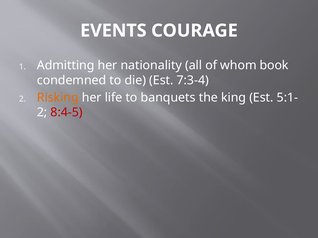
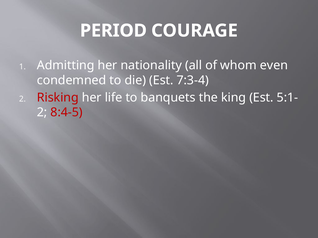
EVENTS: EVENTS -> PERIOD (113, 31)
book: book -> even (274, 66)
Risking colour: orange -> red (58, 98)
